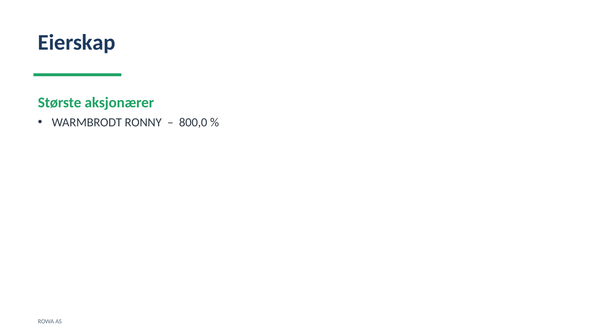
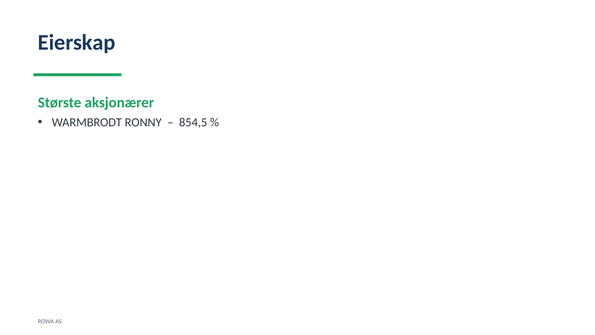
800,0: 800,0 -> 854,5 (193, 122)
